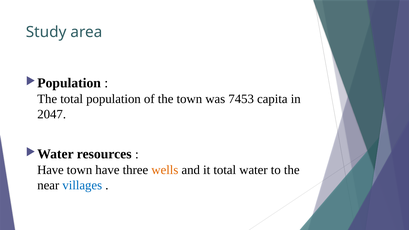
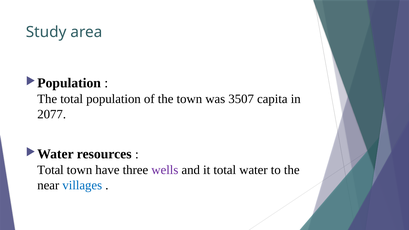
7453: 7453 -> 3507 (241, 99)
2047: 2047 -> 2077 (52, 114)
Have: Have -> Total (50, 170)
wells colour: orange -> purple (165, 170)
